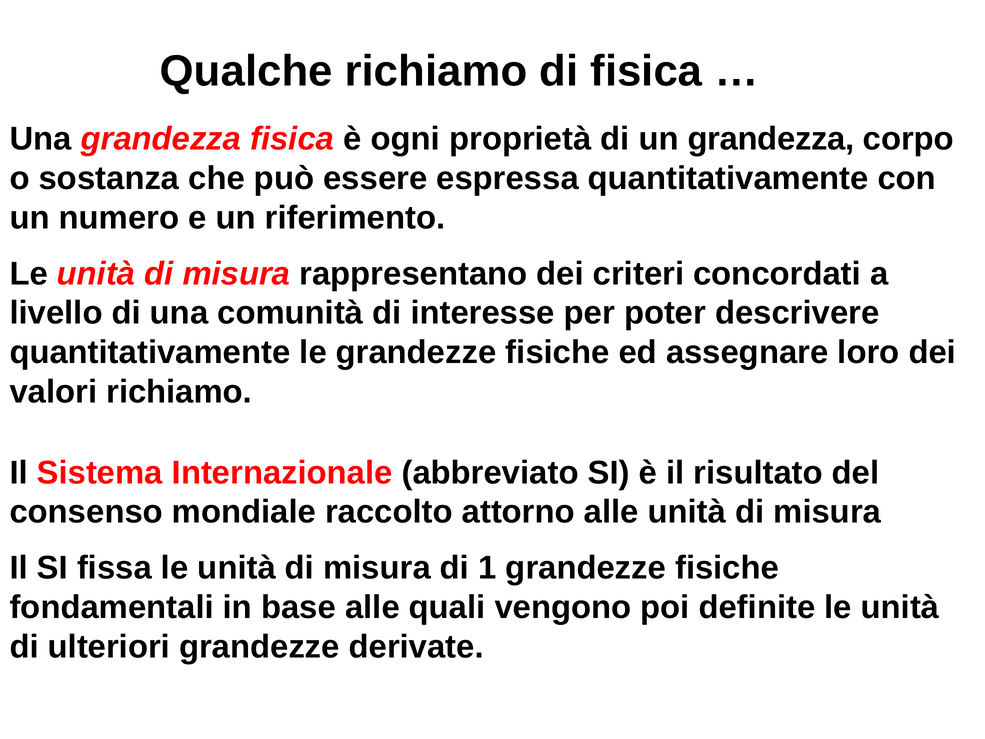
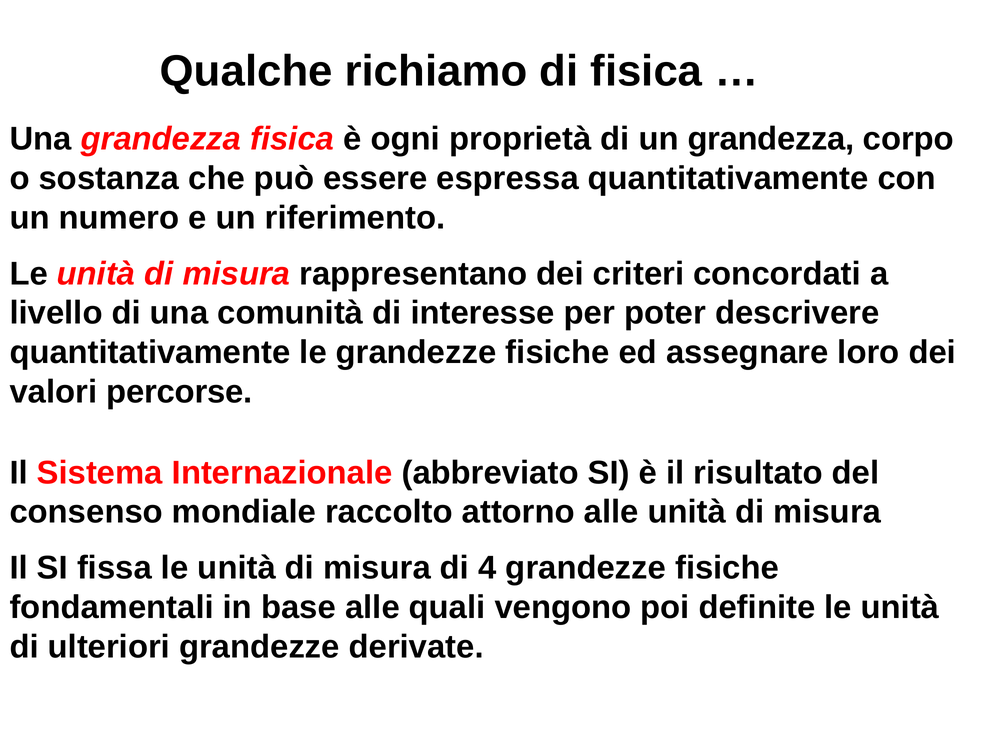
valori richiamo: richiamo -> percorse (179, 392)
1: 1 -> 4 (487, 568)
